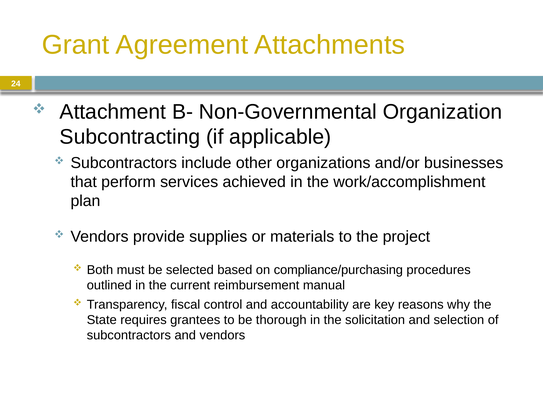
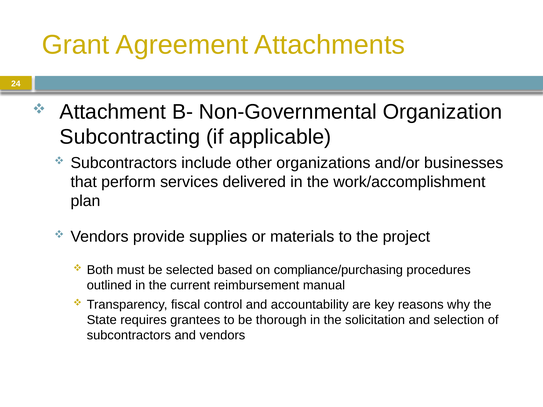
achieved: achieved -> delivered (254, 182)
